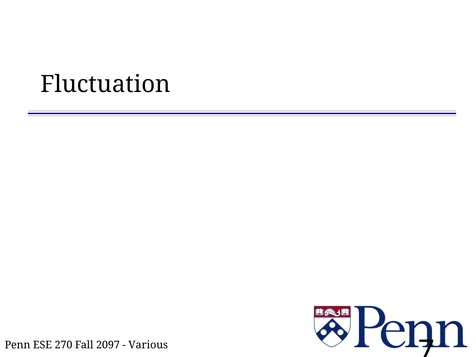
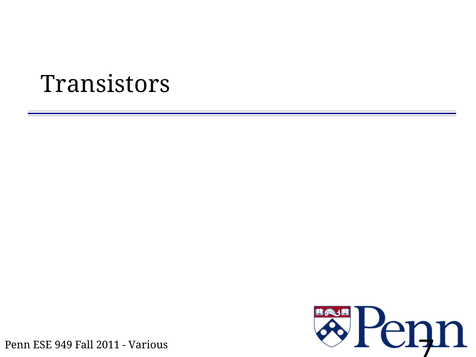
Fluctuation: Fluctuation -> Transistors (105, 84)
270: 270 -> 949 (64, 345)
2097: 2097 -> 2011 (108, 345)
